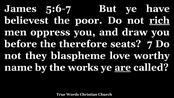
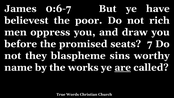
5:6-7: 5:6-7 -> 0:6-7 (58, 9)
rich underline: present -> none (159, 20)
therefore: therefore -> promised (83, 44)
love: love -> sins (120, 56)
